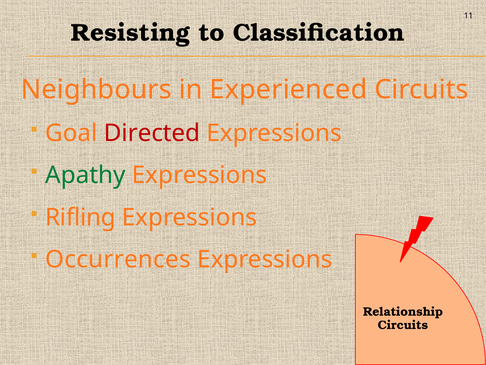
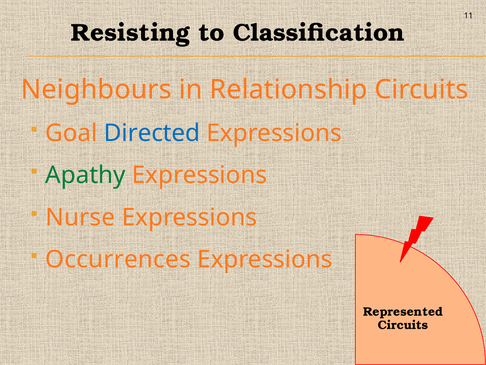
Experienced: Experienced -> Relationship (288, 89)
Directed colour: red -> blue (152, 133)
Rifling: Rifling -> Nurse (80, 217)
Relationship: Relationship -> Represented (403, 312)
